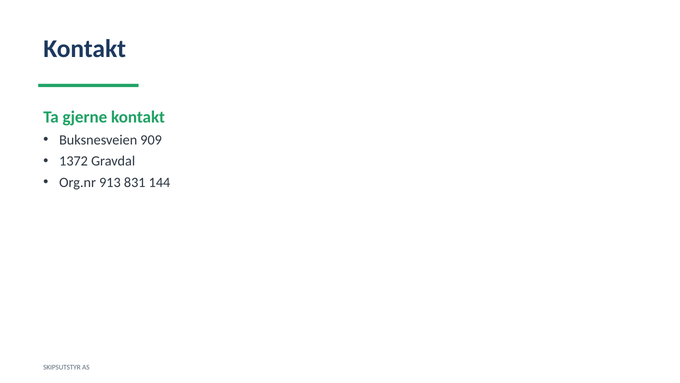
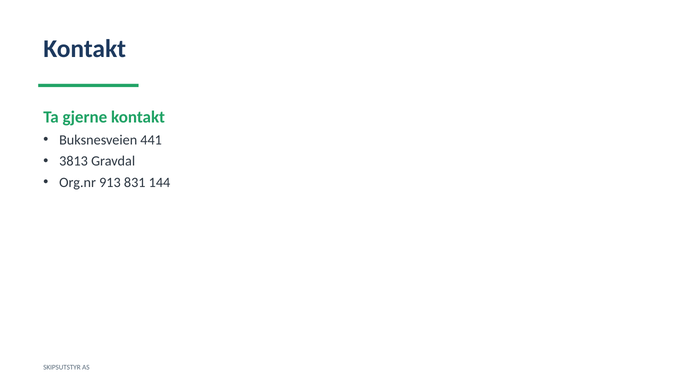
909: 909 -> 441 (151, 140)
1372: 1372 -> 3813 (74, 161)
